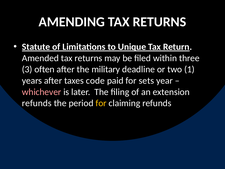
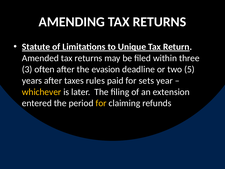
military: military -> evasion (106, 69)
1: 1 -> 5 (189, 69)
code: code -> rules (95, 81)
whichever colour: pink -> yellow (42, 92)
refunds: refunds -> entered (37, 103)
